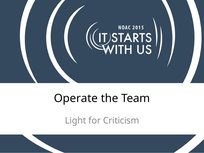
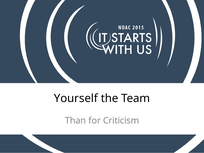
Operate: Operate -> Yourself (76, 98)
Light: Light -> Than (76, 121)
